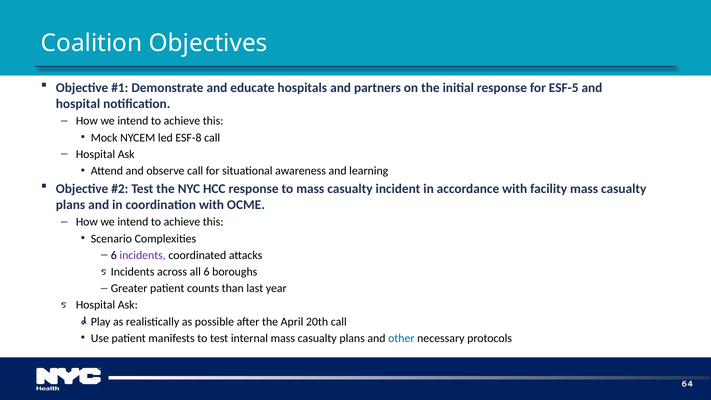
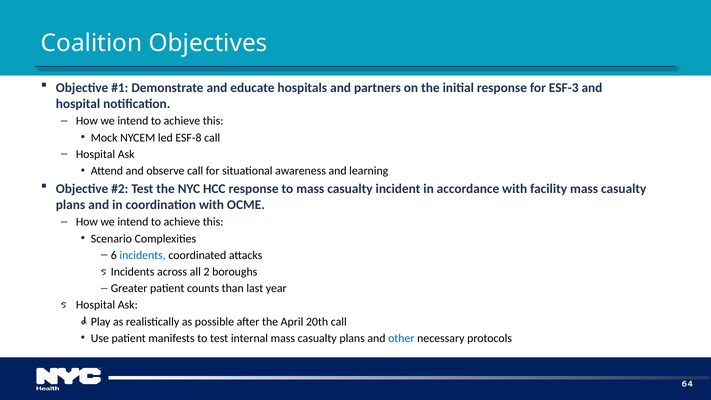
ESF-5: ESF-5 -> ESF-3 (564, 88)
incidents colour: purple -> blue (143, 255)
all 6: 6 -> 2 (207, 272)
